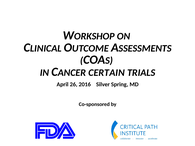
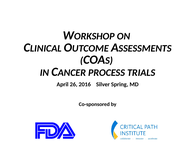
CERTAIN: CERTAIN -> PROCESS (107, 73)
